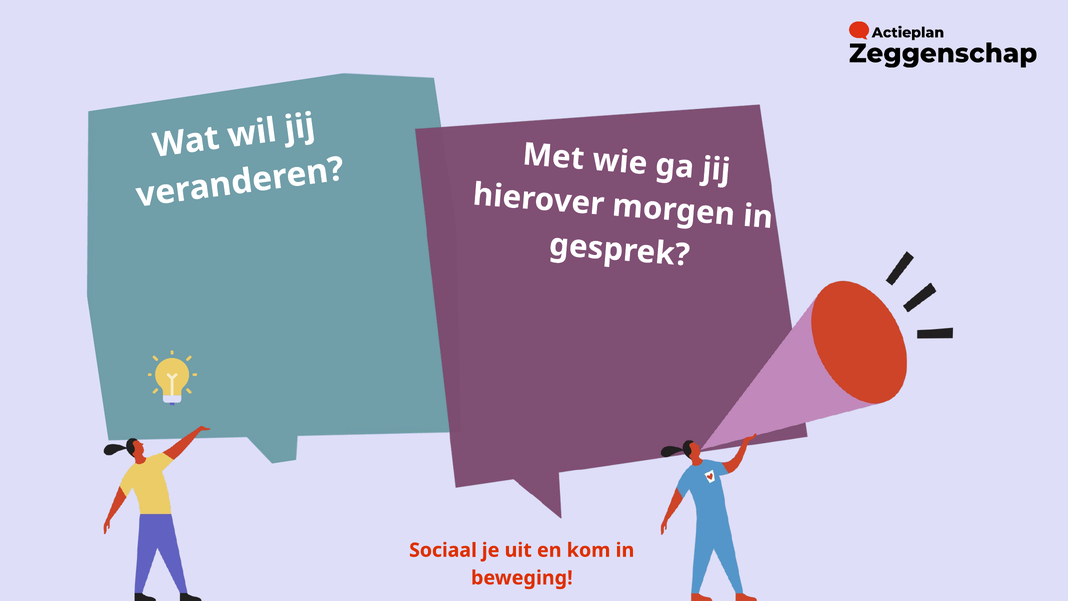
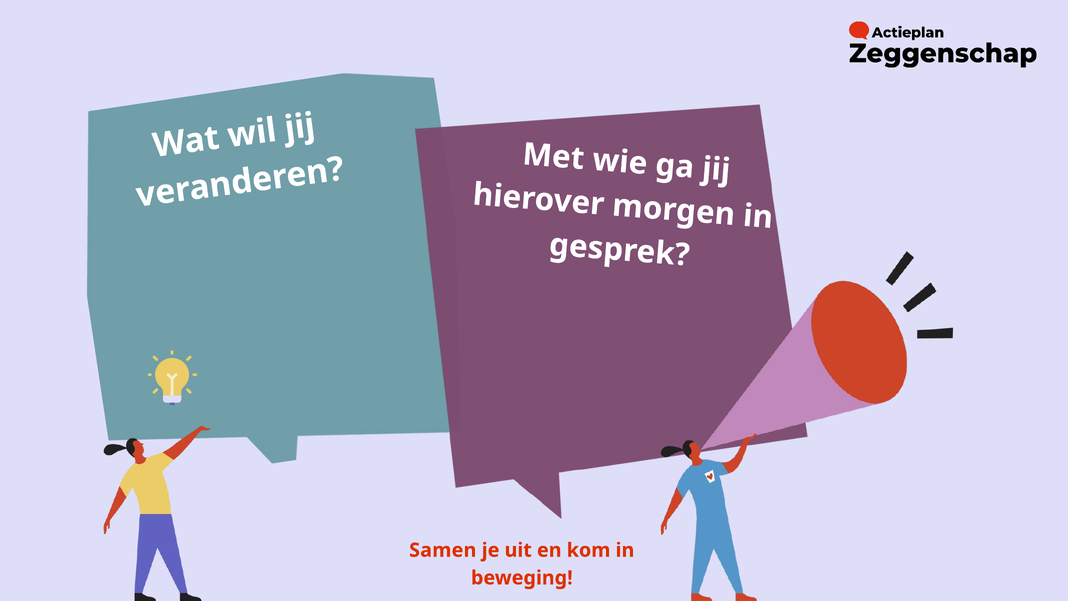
Sociaal: Sociaal -> Samen (443, 550)
